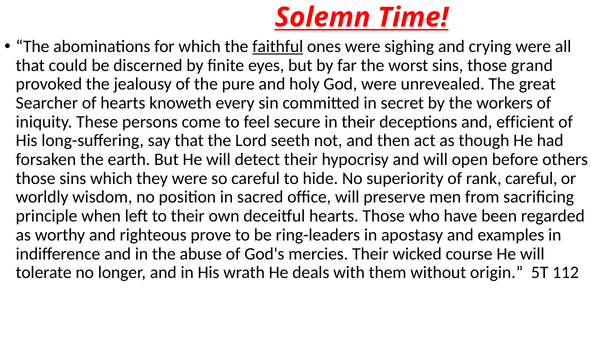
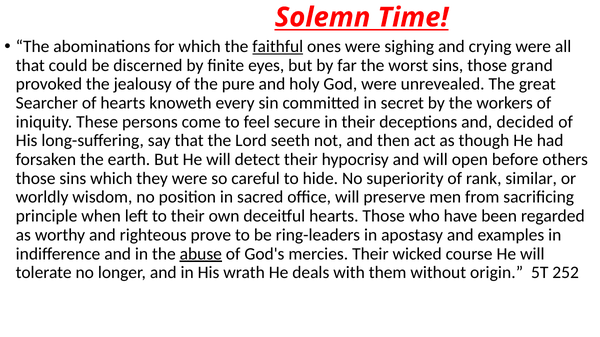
efficient: efficient -> decided (525, 122)
rank careful: careful -> similar (531, 179)
abuse underline: none -> present (201, 254)
112: 112 -> 252 (566, 273)
